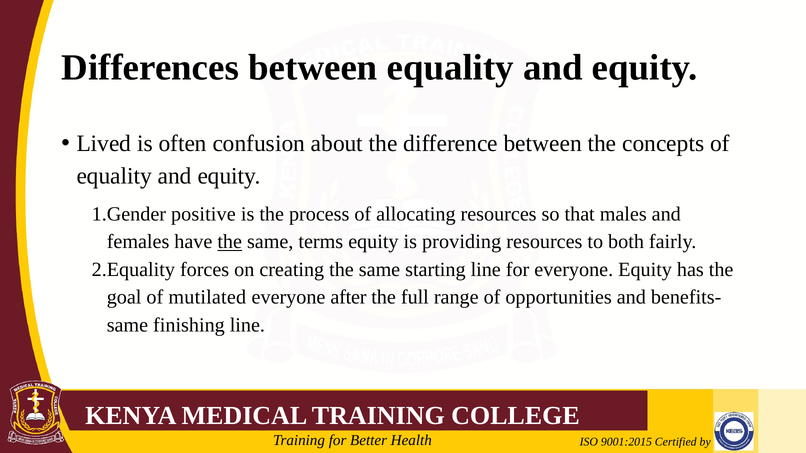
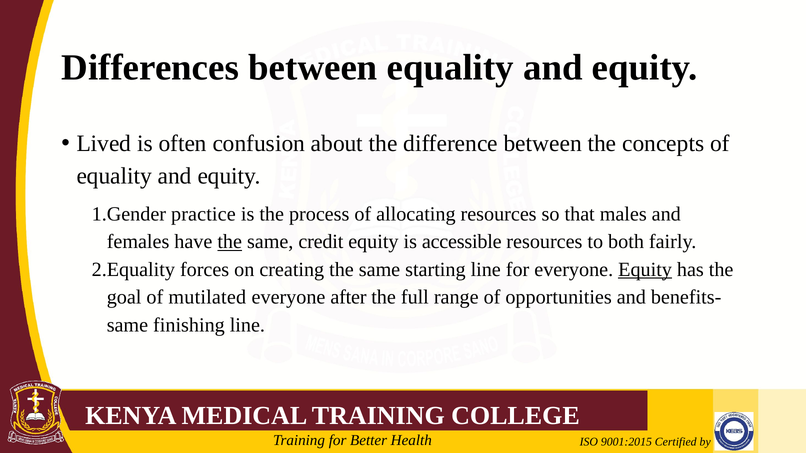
positive: positive -> practice (203, 214)
terms: terms -> credit (321, 242)
providing: providing -> accessible (462, 242)
Equity underline: none -> present (645, 270)
